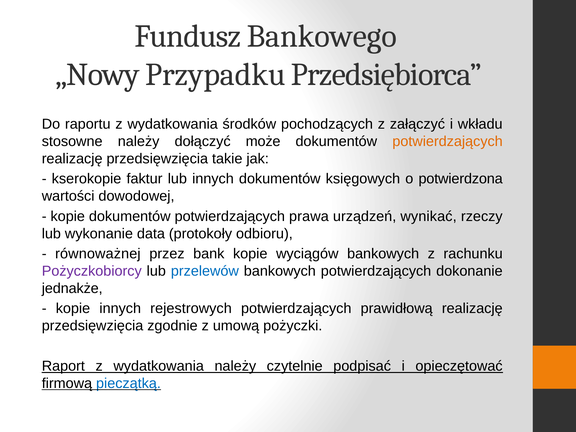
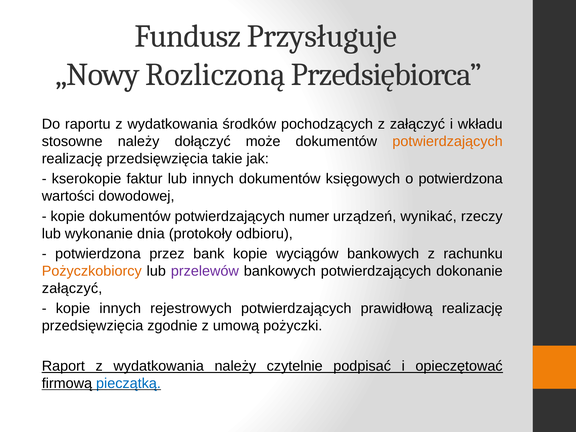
Bankowego: Bankowego -> Przysługuje (322, 36)
Przypadku: Przypadku -> Rozliczoną (215, 75)
prawa: prawa -> numer (309, 216)
data: data -> dnia (151, 234)
równoważnej: równoważnej -> potwierdzona (98, 254)
Pożyczkobiorcy colour: purple -> orange (92, 271)
przelewów colour: blue -> purple (205, 271)
jednakże: jednakże -> załączyć (72, 288)
